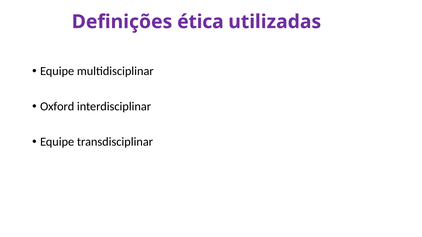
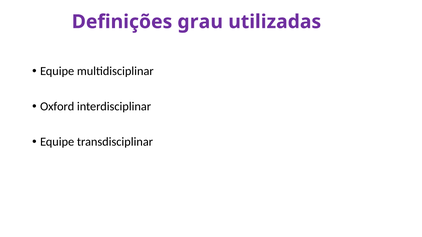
ética: ética -> grau (200, 22)
